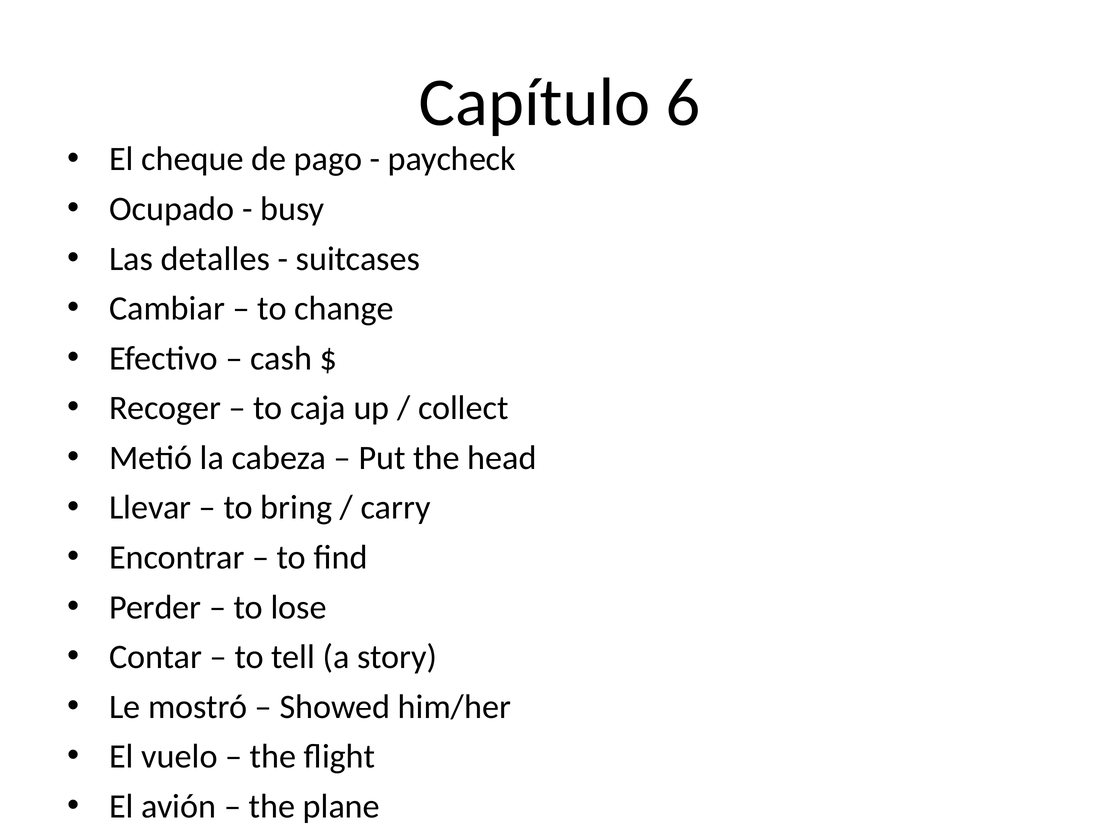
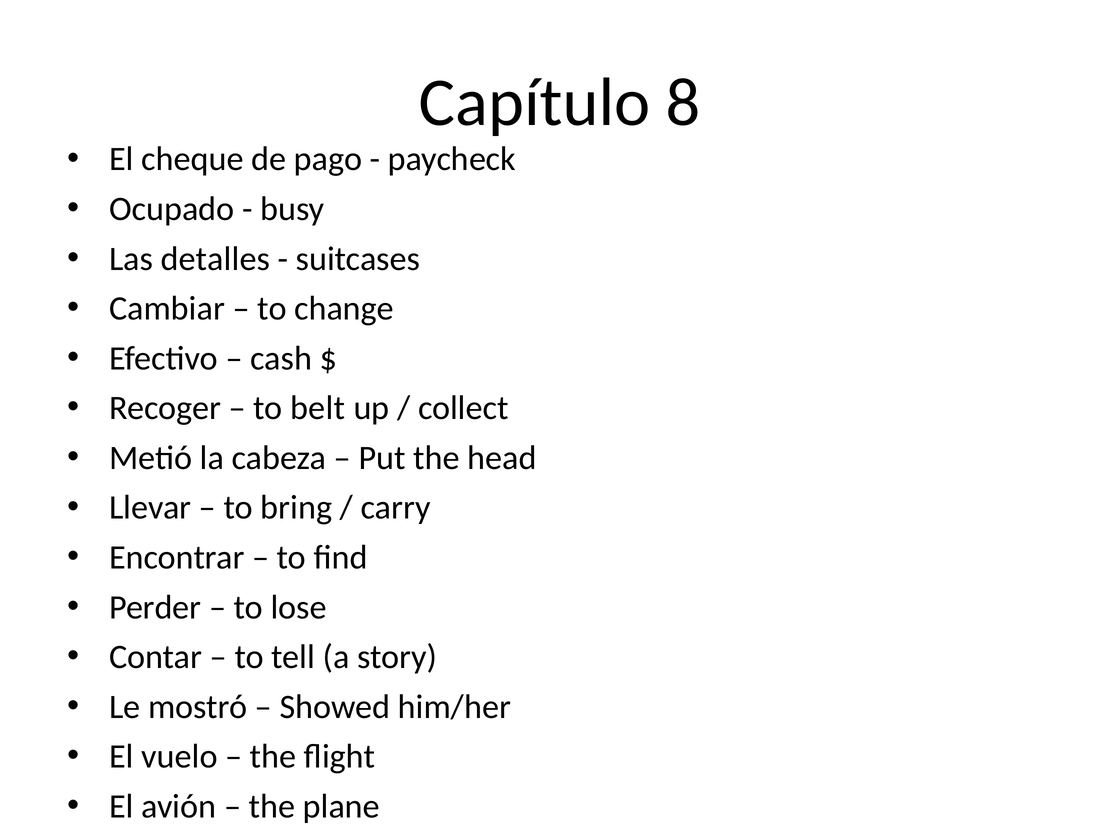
6: 6 -> 8 (683, 103)
caja: caja -> belt (318, 408)
